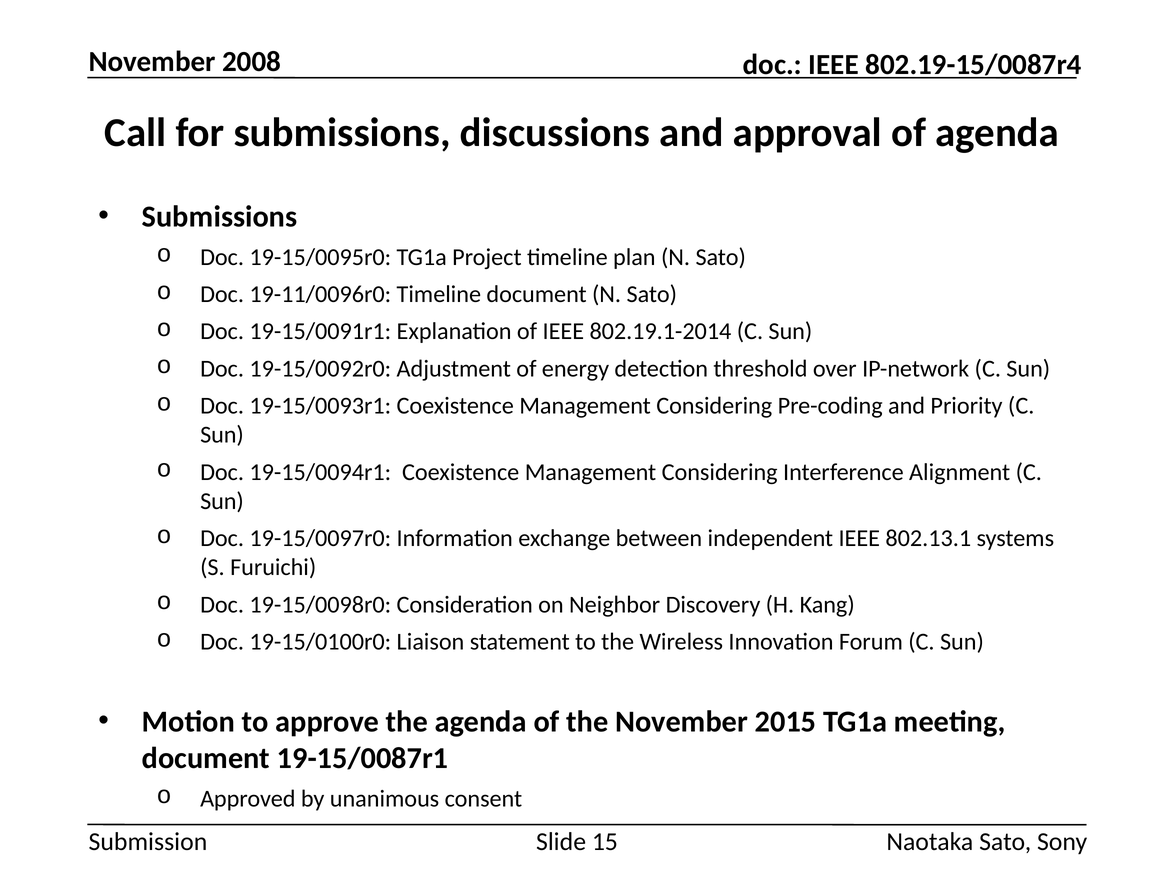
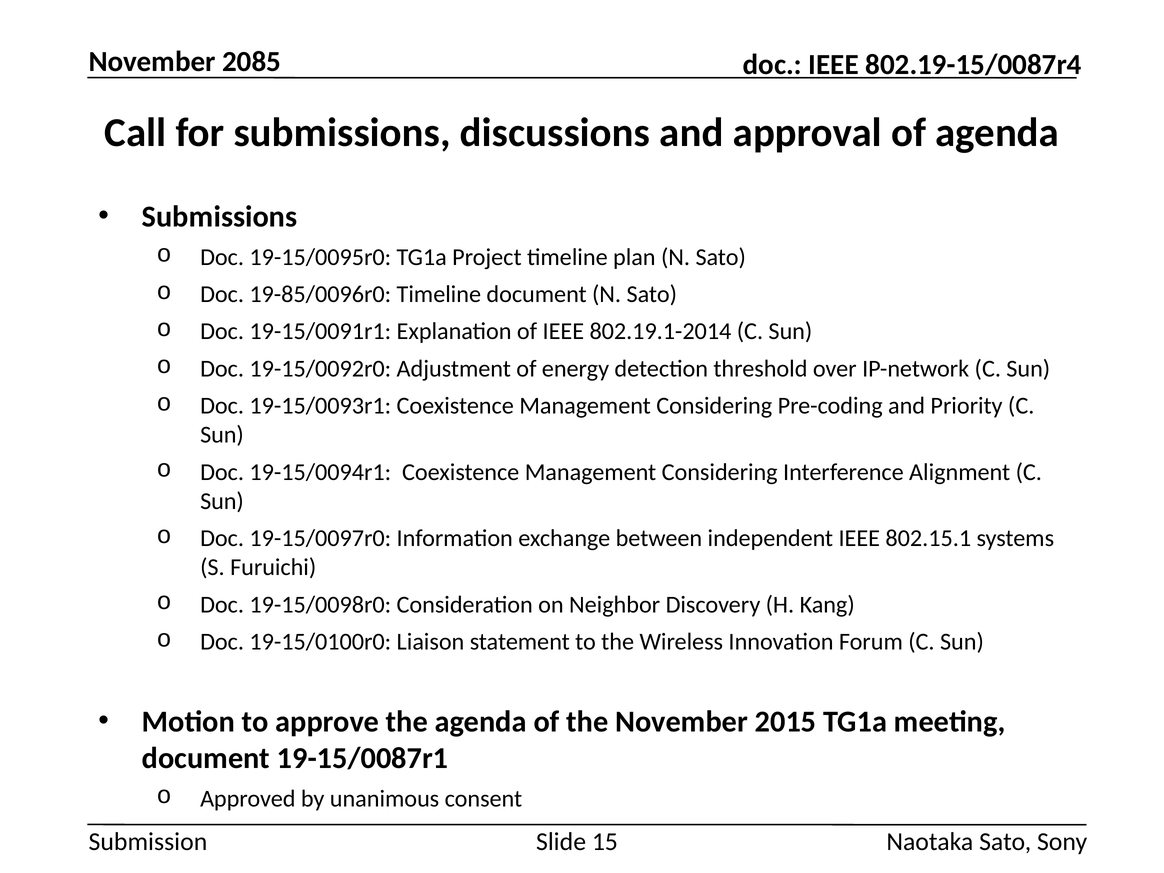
2008: 2008 -> 2085 (252, 62)
19-11/0096r0: 19-11/0096r0 -> 19-85/0096r0 (320, 294)
802.13.1: 802.13.1 -> 802.15.1 (928, 538)
